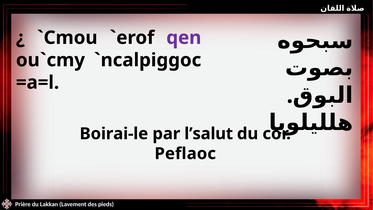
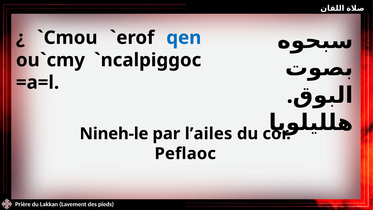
qen colour: purple -> blue (184, 38)
Boirai-le: Boirai-le -> Nineh-le (114, 134)
l’salut: l’salut -> l’ailes (209, 134)
